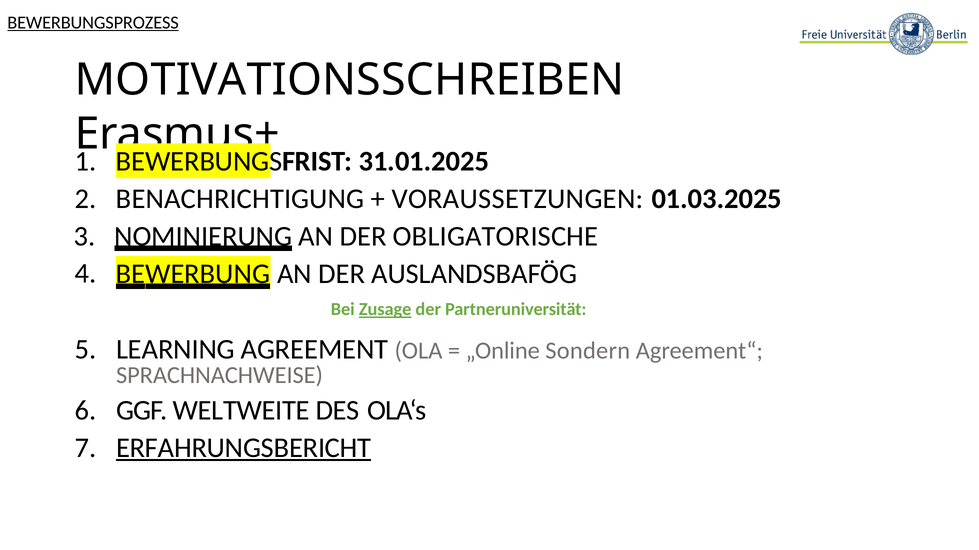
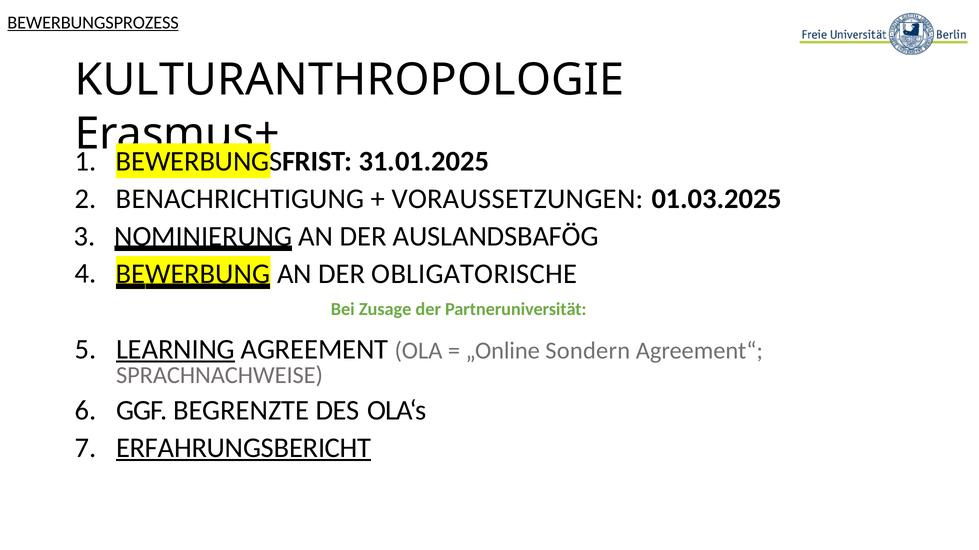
MOTIVATIONSSCHREIBEN: MOTIVATIONSSCHREIBEN -> KULTURANTHROPOLOGIE (349, 80)
OBLIGATORISCHE: OBLIGATORISCHE -> AUSLANDSBAFÖG (496, 236)
AUSLANDSBAFÖG: AUSLANDSBAFÖG -> OBLIGATORISCHE (474, 274)
Zusage underline: present -> none (385, 310)
LEARNING underline: none -> present (175, 350)
WELTWEITE: WELTWEITE -> BEGRENZTE (241, 411)
